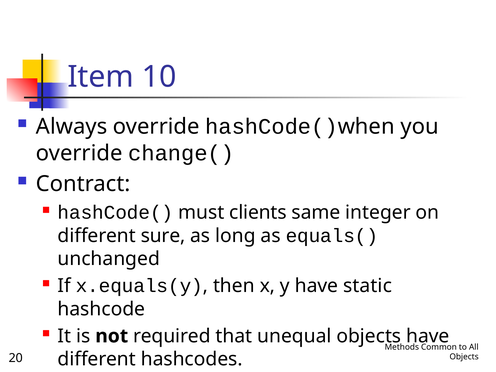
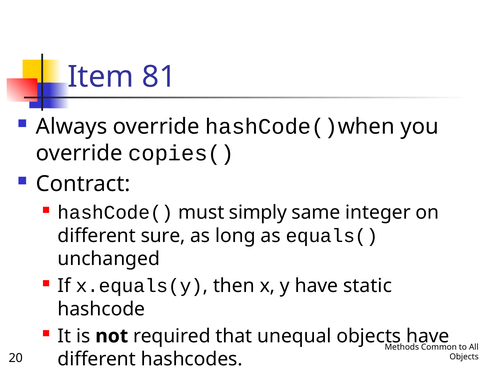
10: 10 -> 81 (159, 77)
change(: change( -> copies( (181, 153)
clients: clients -> simply (258, 213)
